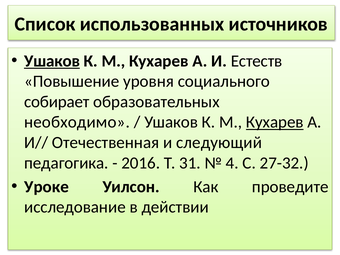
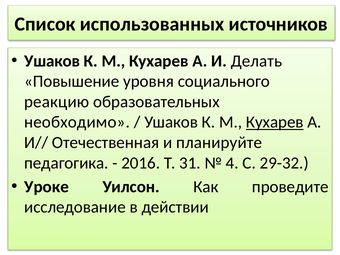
Ушаков underline: present -> none (52, 61)
Естеств: Естеств -> Делать (256, 61)
собирает: собирает -> реакцию (57, 102)
следующий: следующий -> планируйте (219, 143)
27-32: 27-32 -> 29-32 (284, 163)
